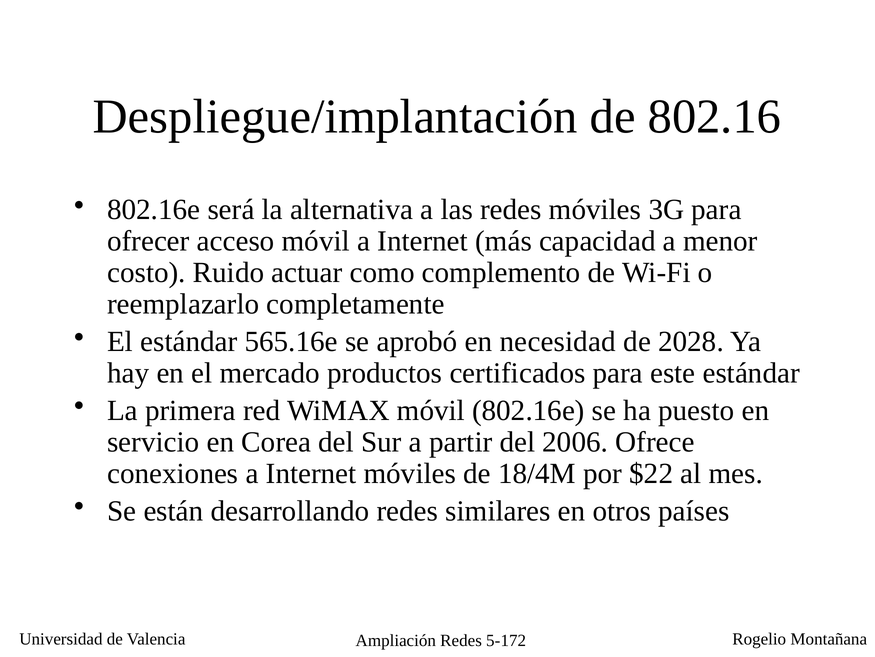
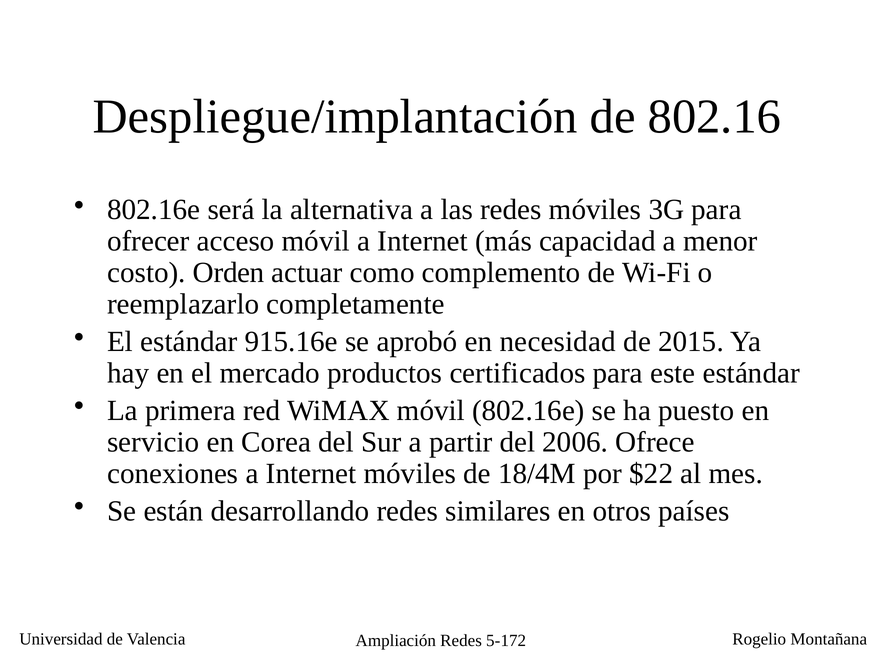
Ruido: Ruido -> Orden (229, 273)
565.16e: 565.16e -> 915.16e (291, 341)
2028: 2028 -> 2015 (691, 341)
